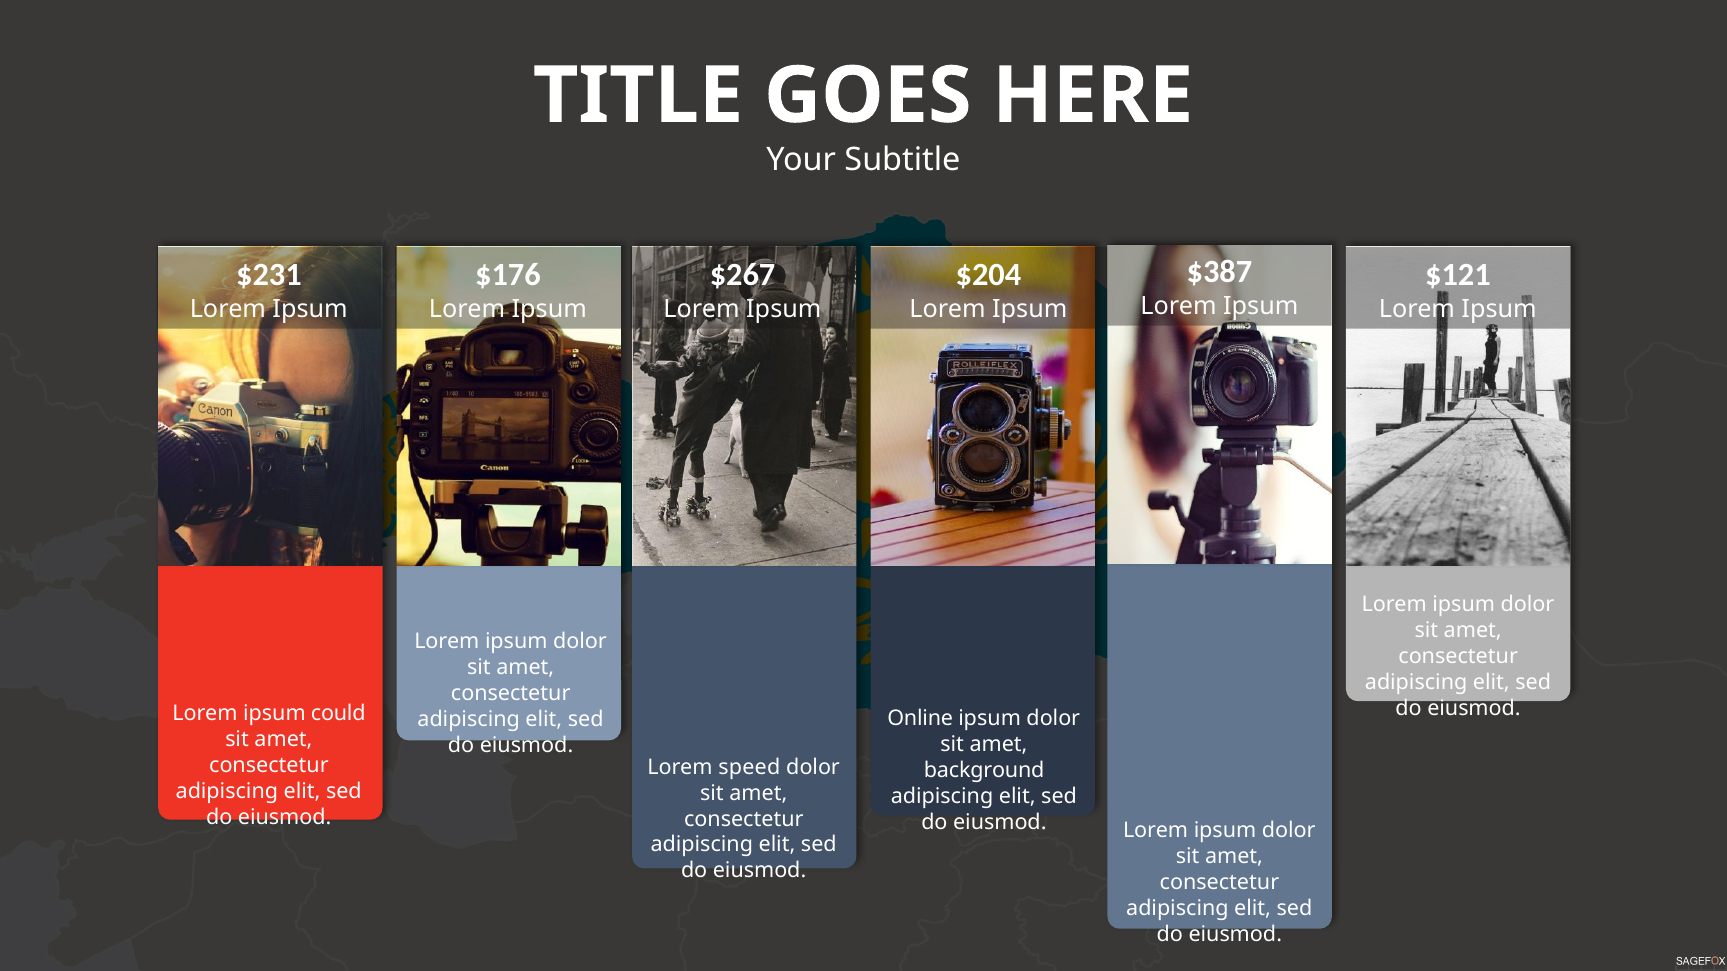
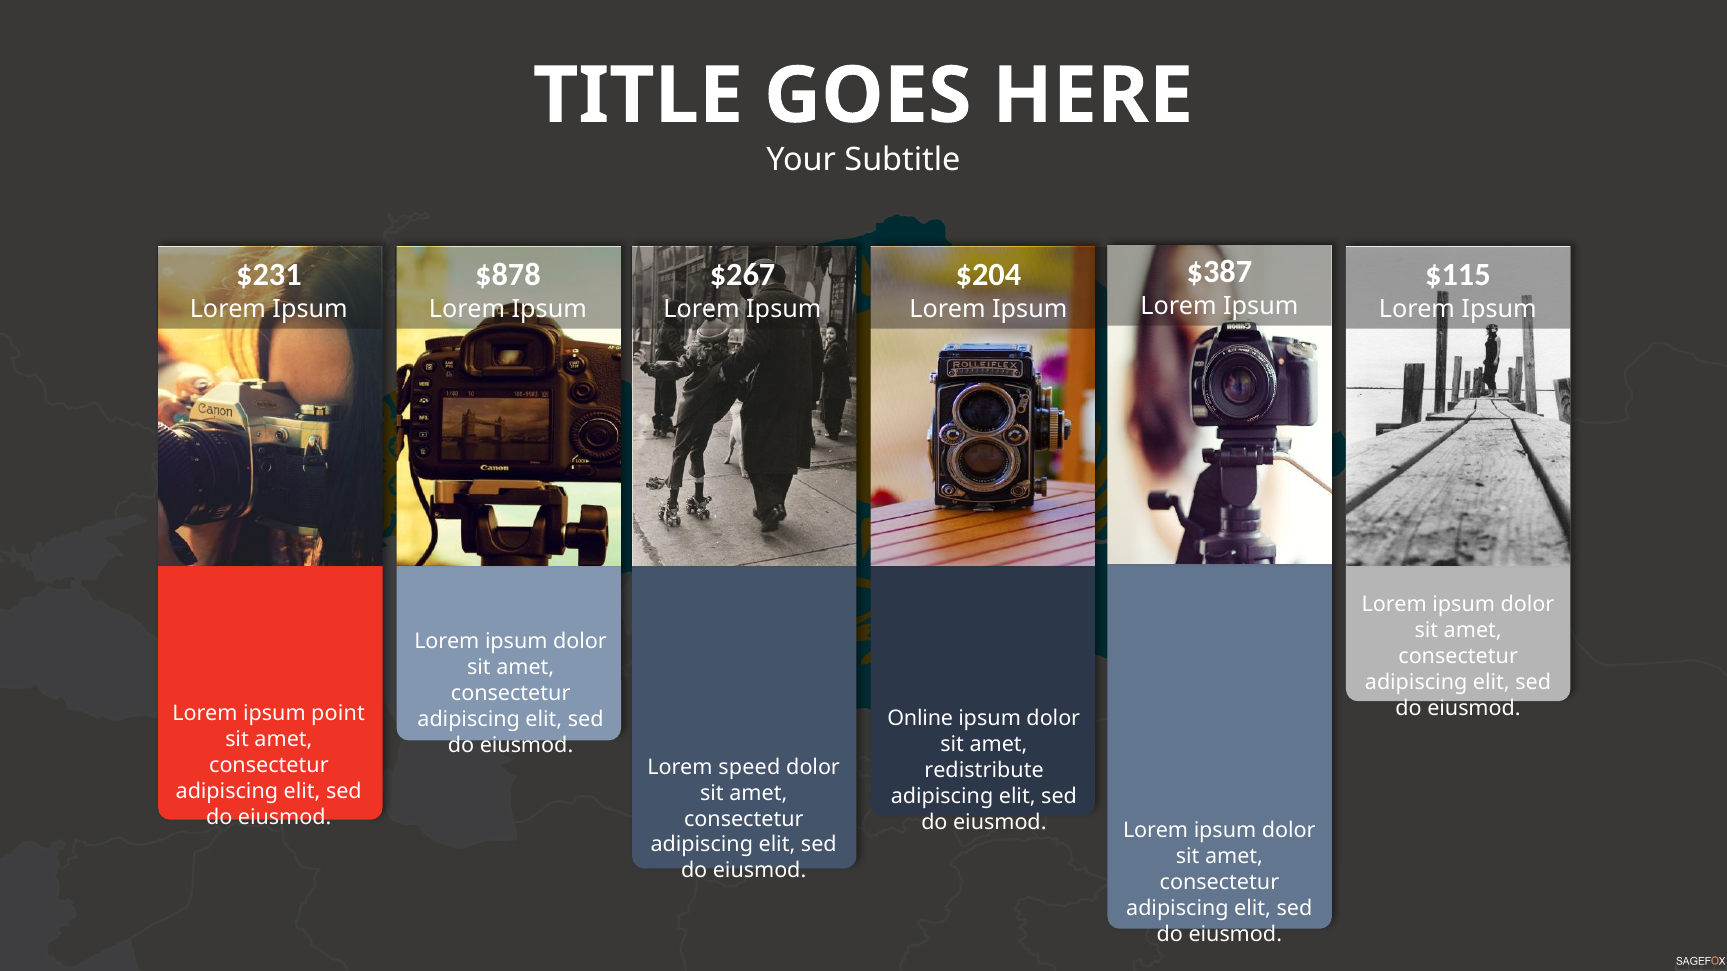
$176: $176 -> $878 (508, 275)
$121: $121 -> $115 (1458, 275)
could: could -> point (338, 714)
background: background -> redistribute (984, 771)
